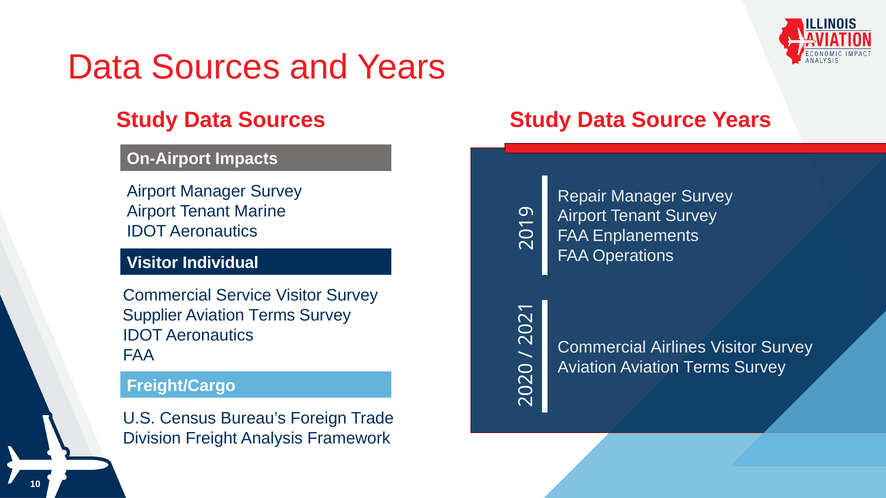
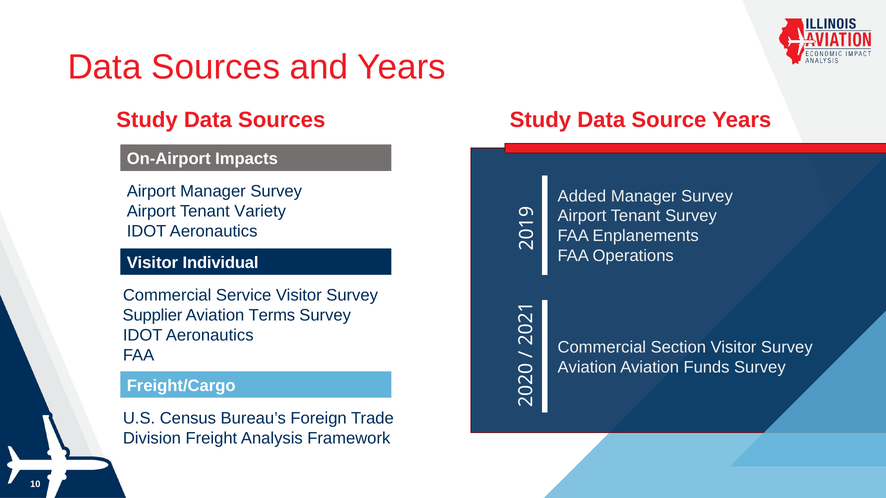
Repair: Repair -> Added (582, 196)
Marine: Marine -> Variety (260, 211)
Airlines: Airlines -> Section (678, 347)
Terms: Terms -> Funds (707, 367)
